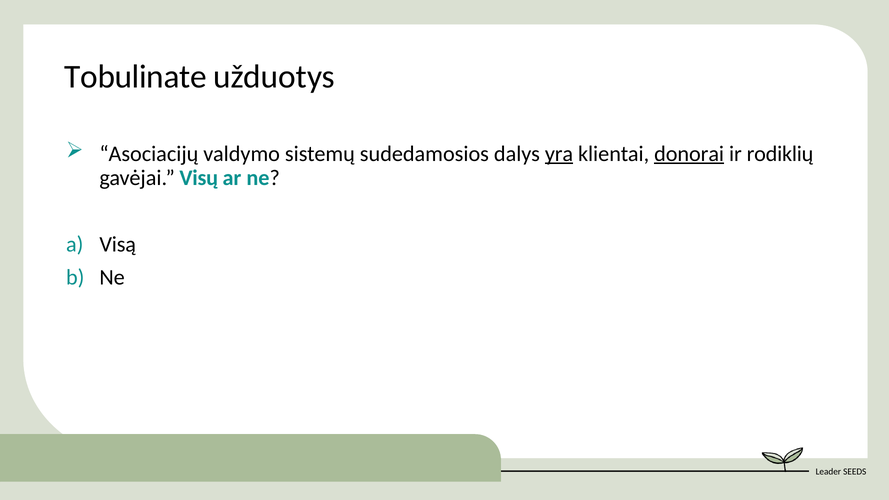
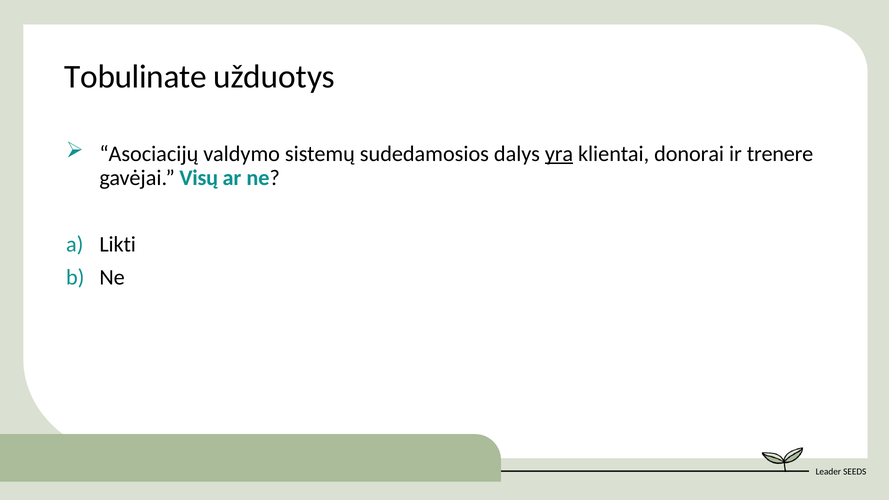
donorai underline: present -> none (689, 154)
rodiklių: rodiklių -> trenere (780, 154)
Visą: Visą -> Likti (118, 244)
